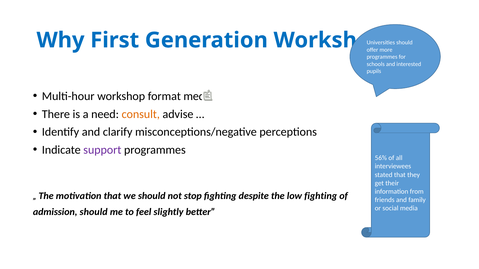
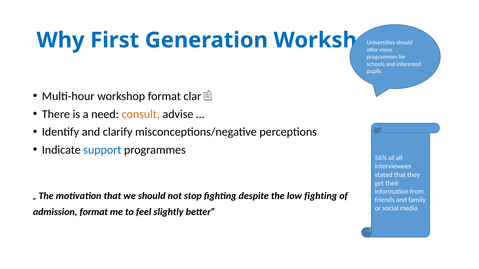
format media: media -> clarify (198, 96)
support colour: purple -> blue (102, 150)
admission should: should -> format (94, 212)
